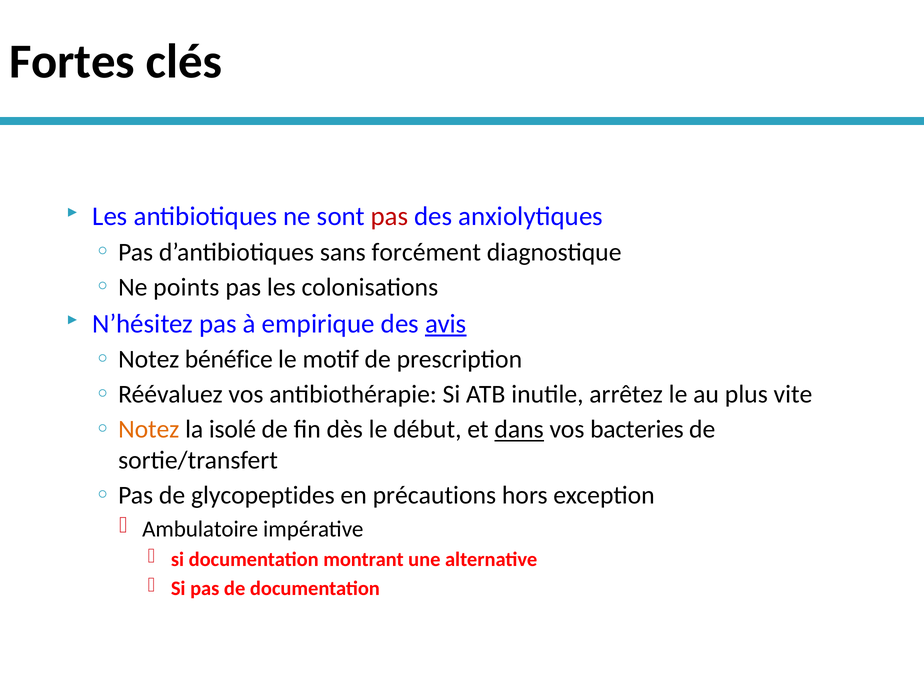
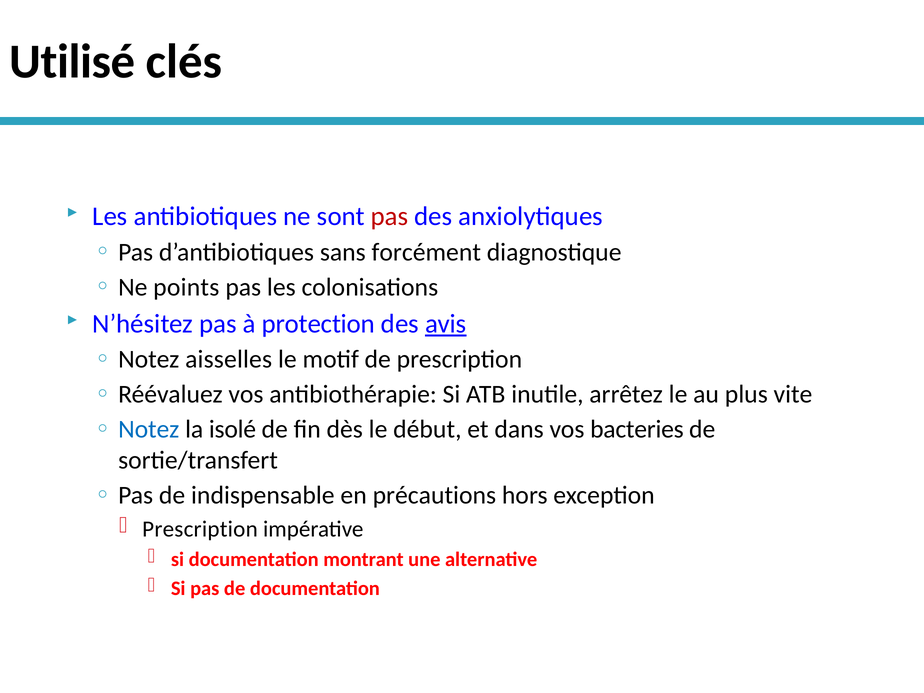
Fortes: Fortes -> Utilisé (72, 62)
empirique: empirique -> protection (318, 324)
bénéfice: bénéfice -> aisselles (229, 360)
Notez colour: orange -> blue (149, 430)
dans underline: present -> none (519, 430)
glycopeptides: glycopeptides -> indispensable (263, 495)
Ambulatoire: Ambulatoire -> Prescription (200, 529)
